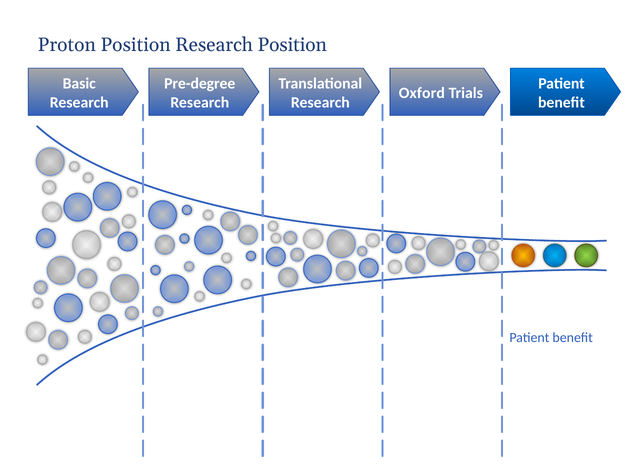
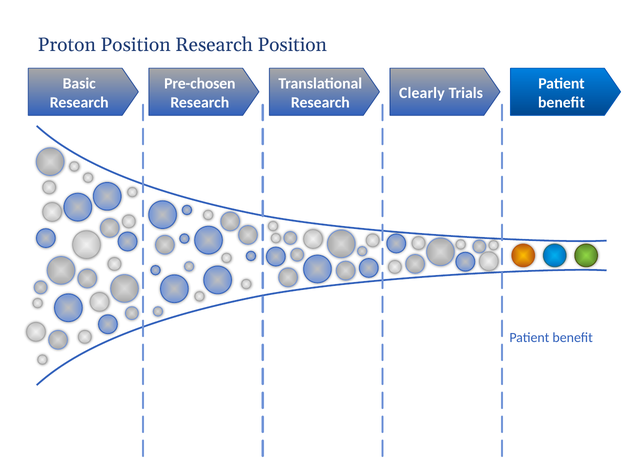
Pre-degree: Pre-degree -> Pre-chosen (200, 83)
Oxford: Oxford -> Clearly (422, 93)
